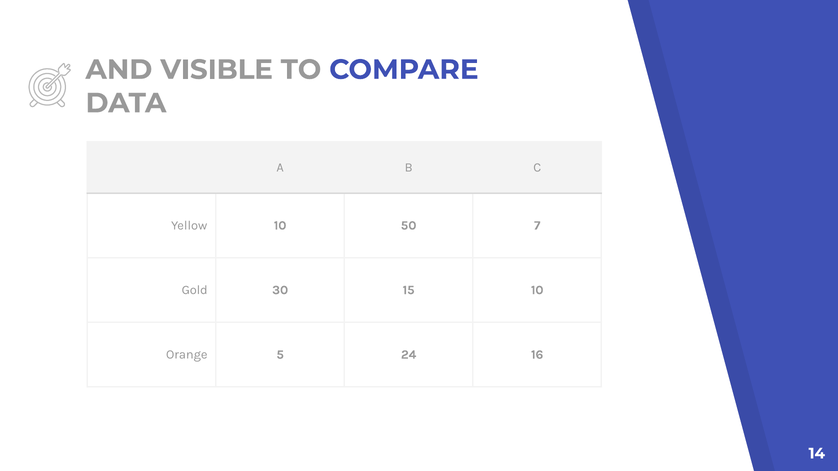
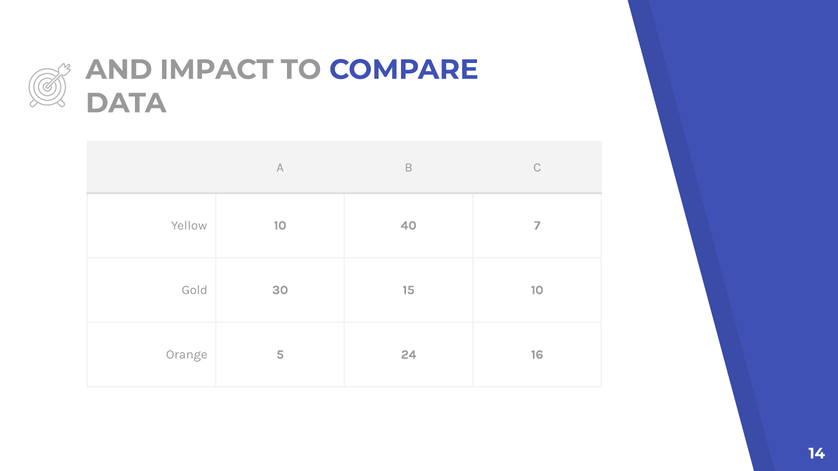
VISIBLE: VISIBLE -> IMPACT (217, 70)
50: 50 -> 40 (409, 226)
